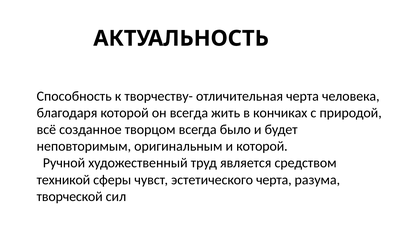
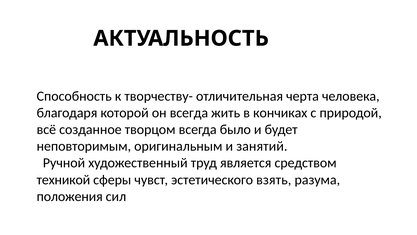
и которой: которой -> занятий (262, 146)
эстетического черта: черта -> взять (274, 179)
творческой: творческой -> положения (70, 196)
